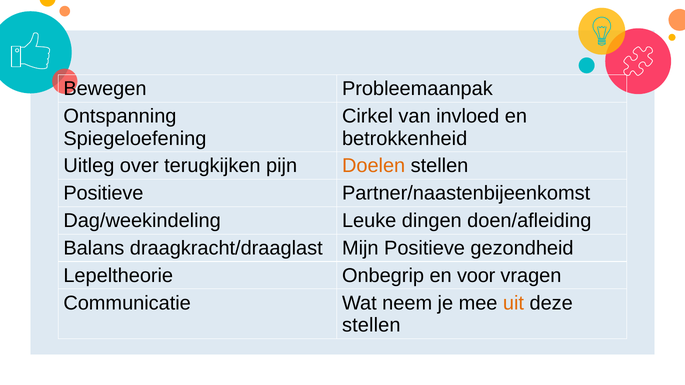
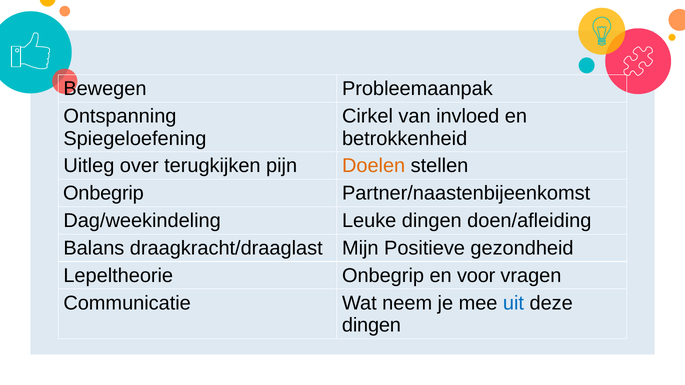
Positieve: Positieve -> Onbegrip (103, 193)
uit colour: orange -> blue (513, 303)
stellen: stellen -> dingen (371, 325)
